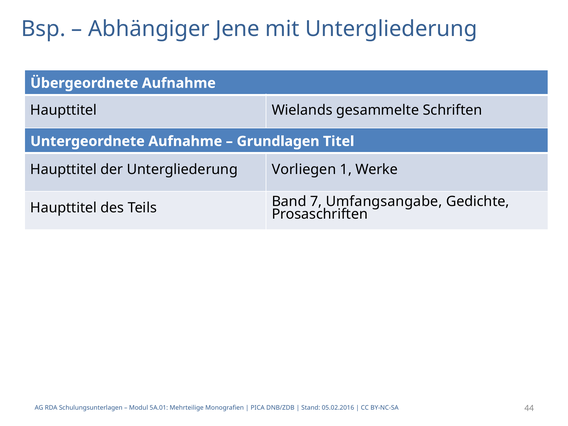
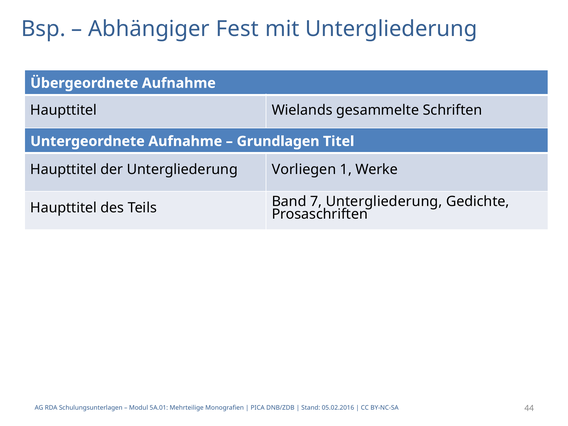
Jene: Jene -> Fest (237, 29)
7 Umfangsangabe: Umfangsangabe -> Untergliederung (384, 202)
